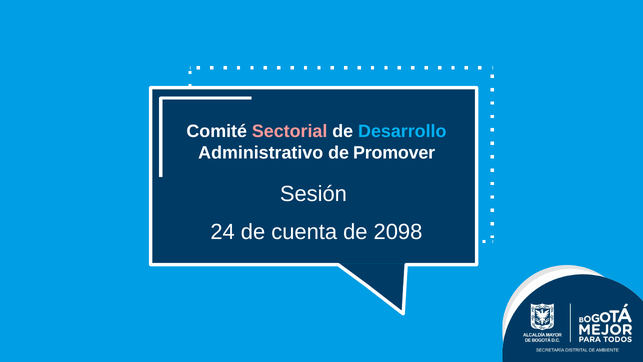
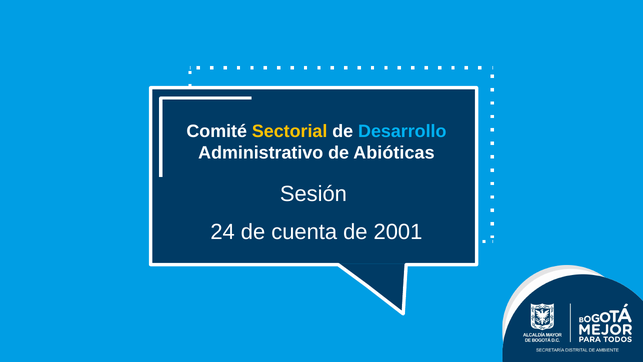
Sectorial colour: pink -> yellow (290, 131)
Promover: Promover -> Abióticas (394, 152)
2098: 2098 -> 2001 (398, 232)
